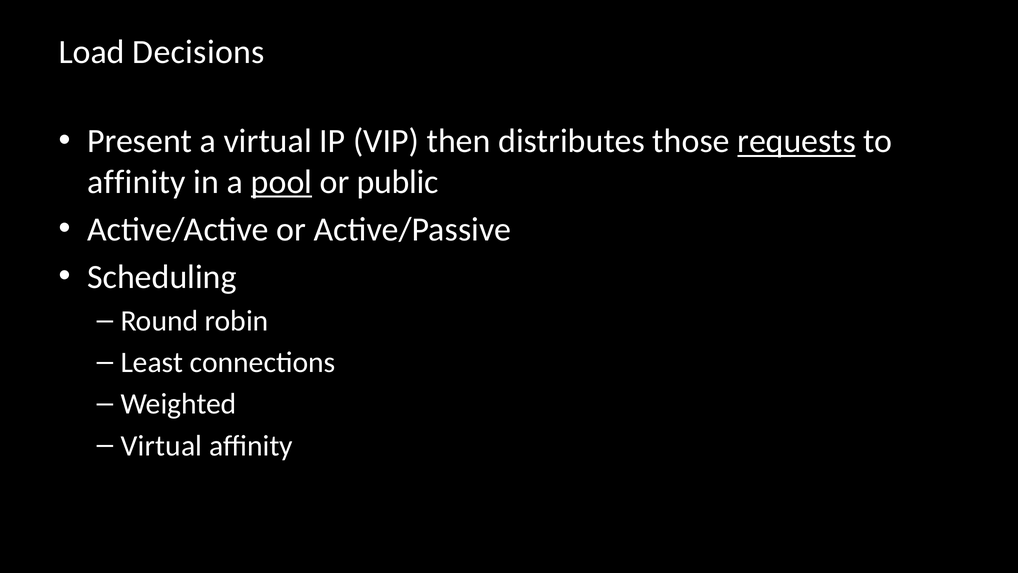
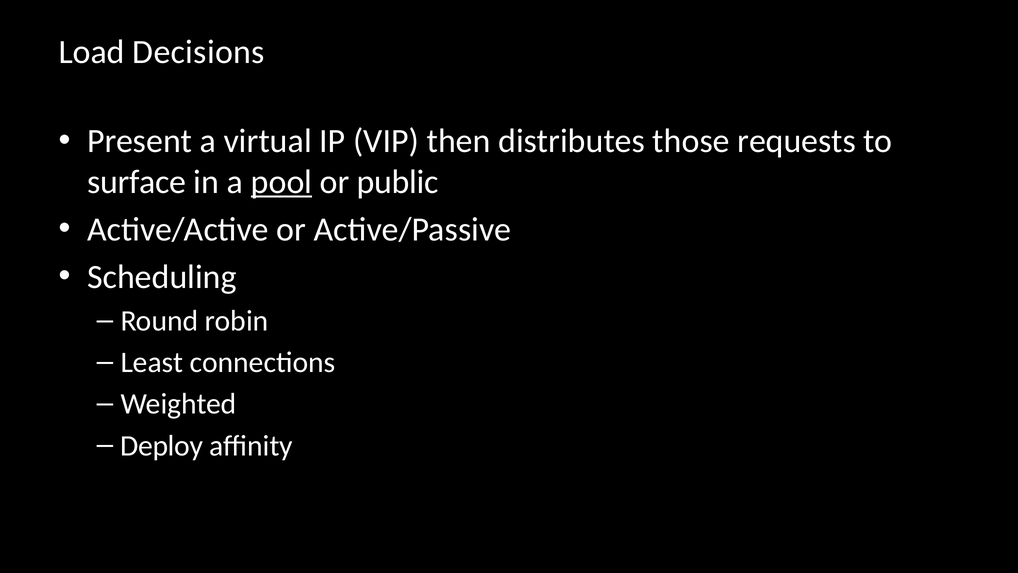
requests underline: present -> none (797, 141)
affinity: affinity -> surface (137, 182)
Virtual: Virtual -> Deploy (162, 446)
